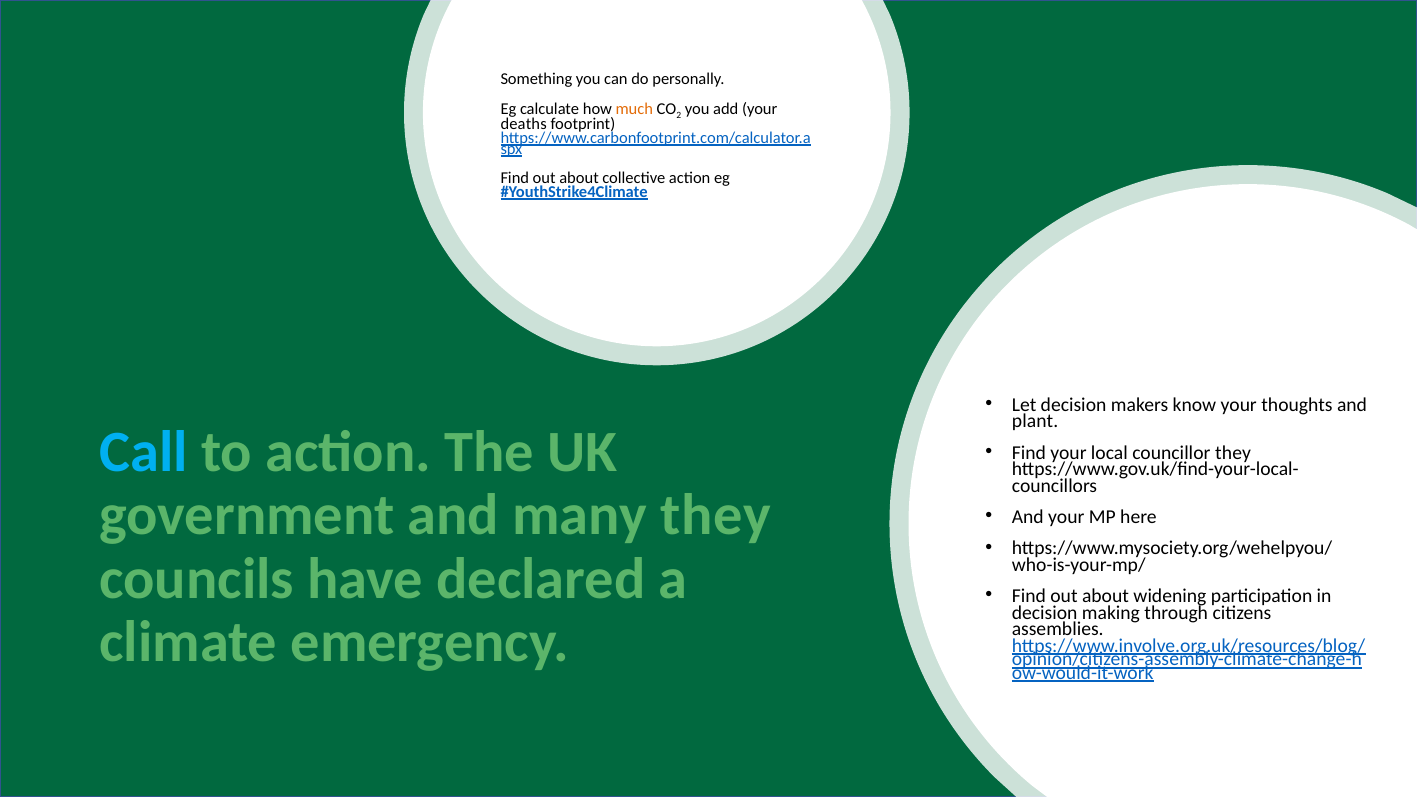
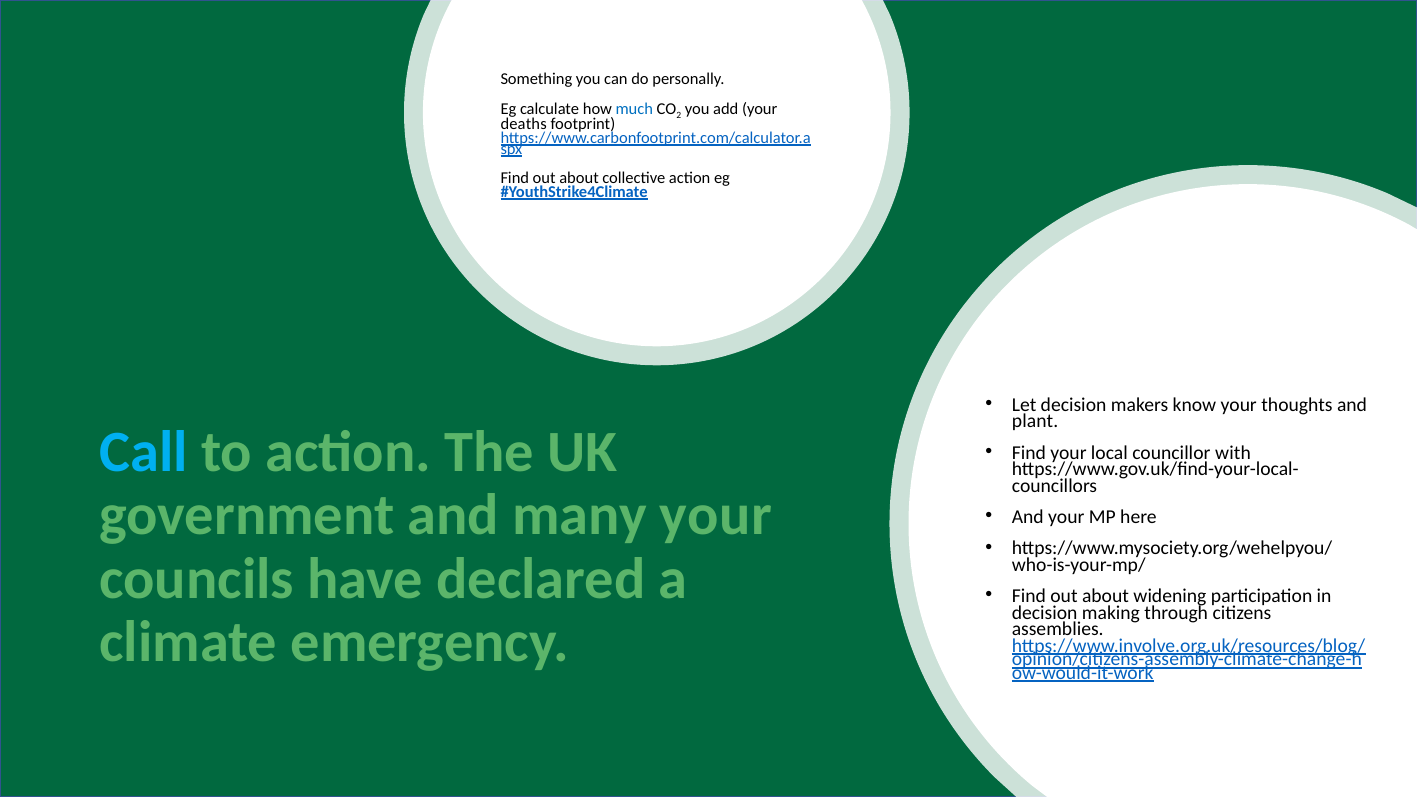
much colour: orange -> blue (634, 109)
councillor they: they -> with (1233, 453)
many they: they -> your (716, 516)
